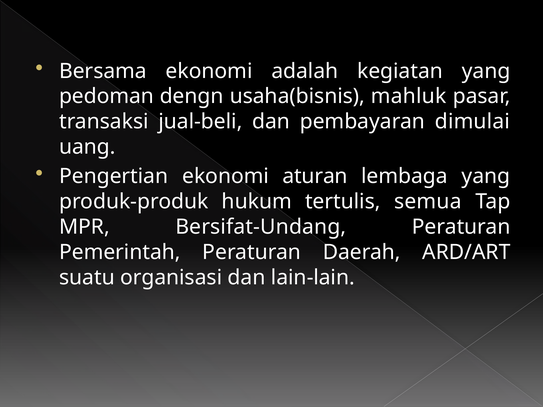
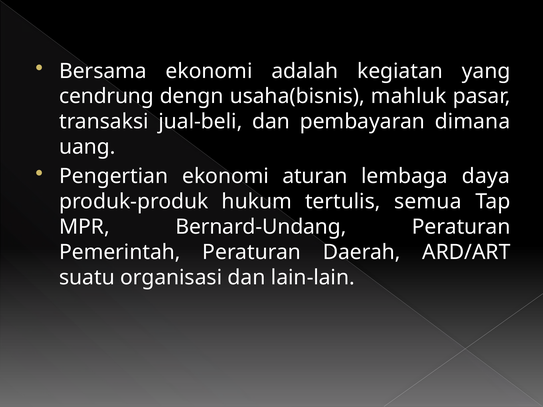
pedoman: pedoman -> cendrung (106, 96)
dimulai: dimulai -> dimana (472, 122)
lembaga yang: yang -> daya (486, 176)
Bersifat-Undang: Bersifat-Undang -> Bernard-Undang (261, 227)
